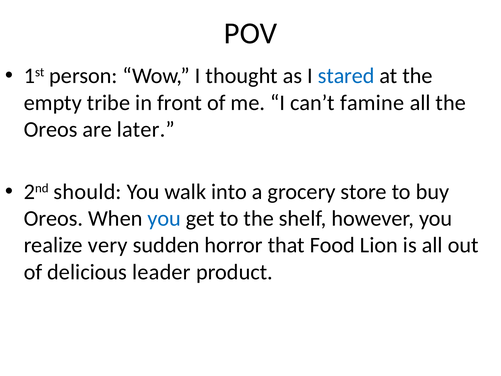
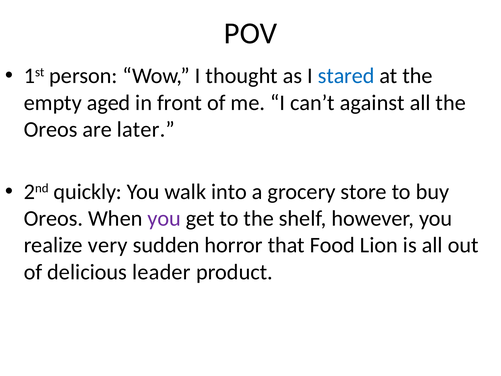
tribe: tribe -> aged (109, 103)
famine: famine -> against (372, 103)
should: should -> quickly (88, 192)
you colour: blue -> purple (164, 218)
